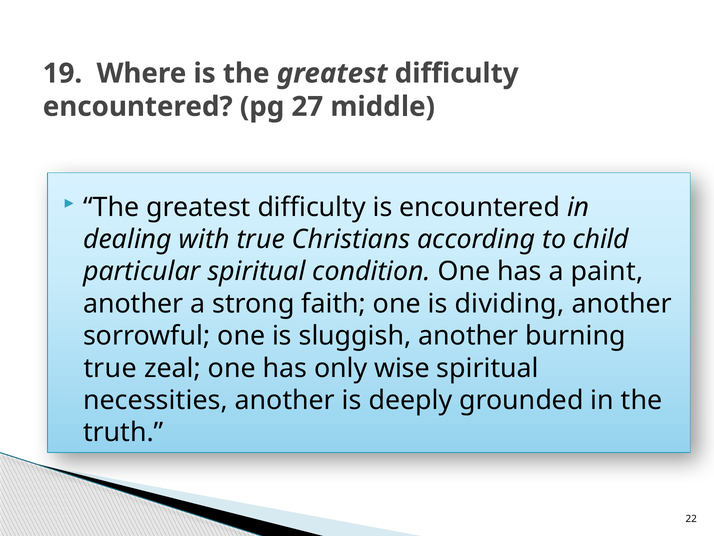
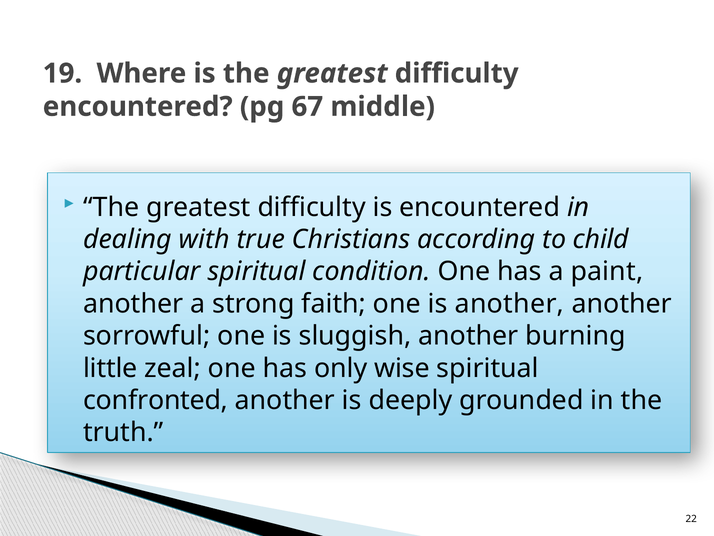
27: 27 -> 67 (307, 107)
is dividing: dividing -> another (509, 304)
true: true -> little (110, 368)
necessities: necessities -> confronted (156, 400)
